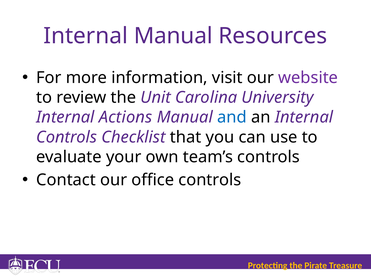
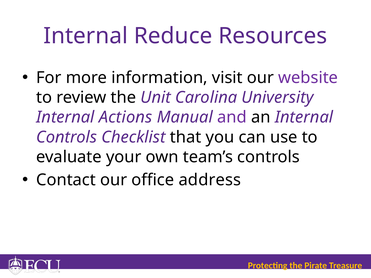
Internal Manual: Manual -> Reduce (173, 36)
and colour: blue -> purple (232, 117)
office controls: controls -> address (210, 180)
